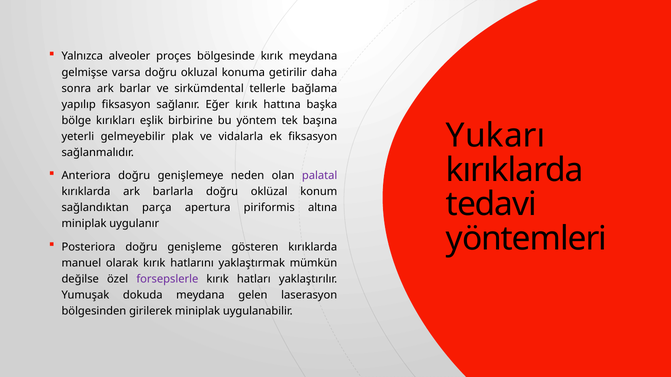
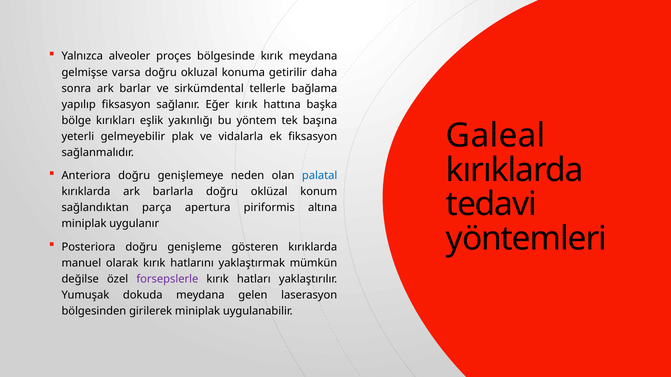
birbirine: birbirine -> yakınlığı (191, 121)
Yukarı: Yukarı -> Galeal (496, 136)
palatal colour: purple -> blue (320, 176)
